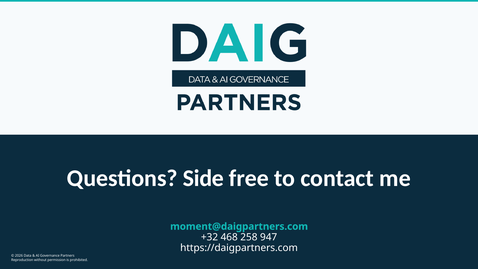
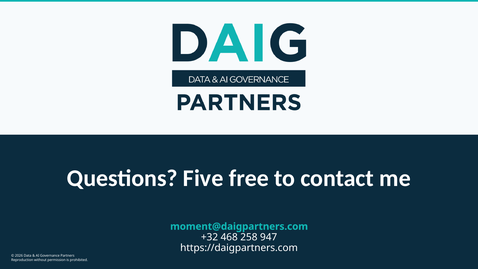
Side: Side -> Five (203, 178)
